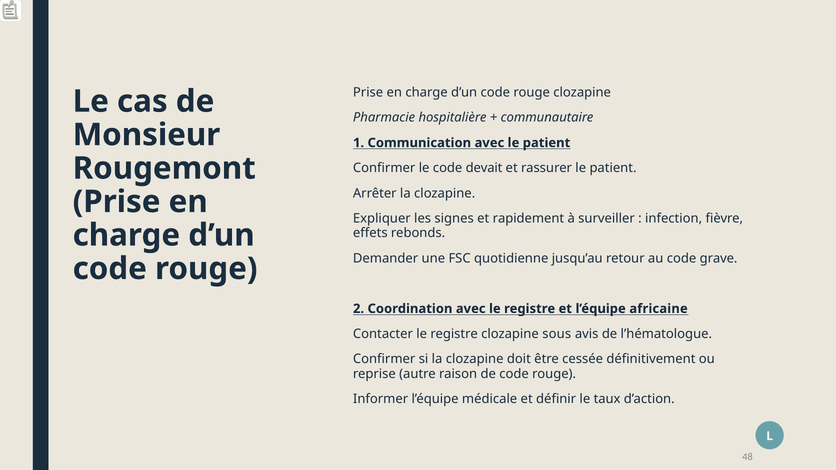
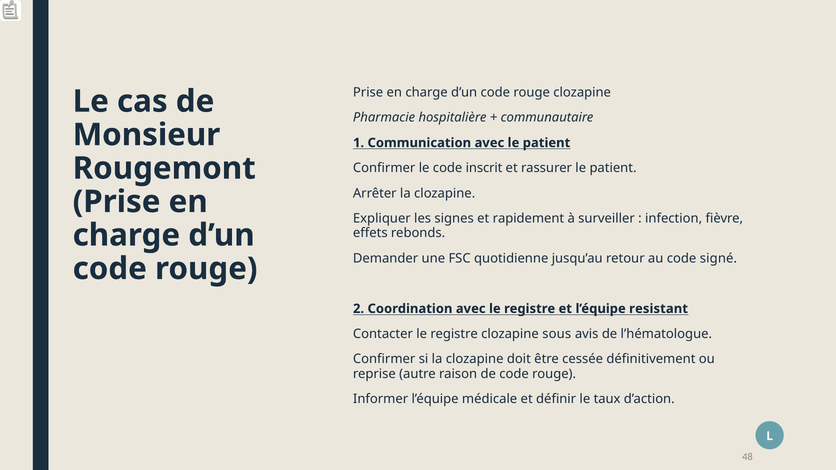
devait: devait -> inscrit (484, 168)
grave: grave -> signé (718, 258)
africaine: africaine -> resistant (659, 309)
